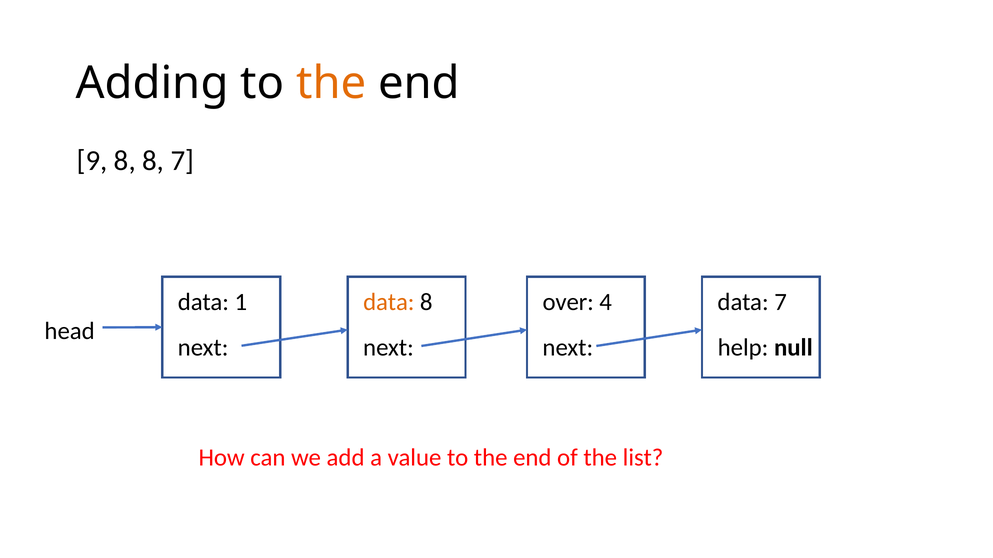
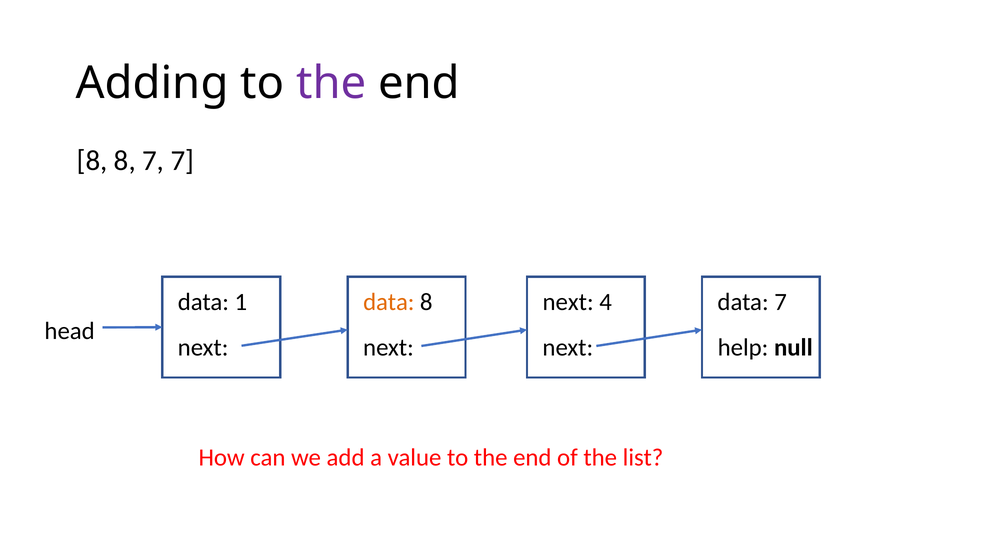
the colour: orange -> purple (331, 83)
9: 9 -> 8 (92, 161)
8 8: 8 -> 7 (153, 161)
over: over -> next (568, 302)
